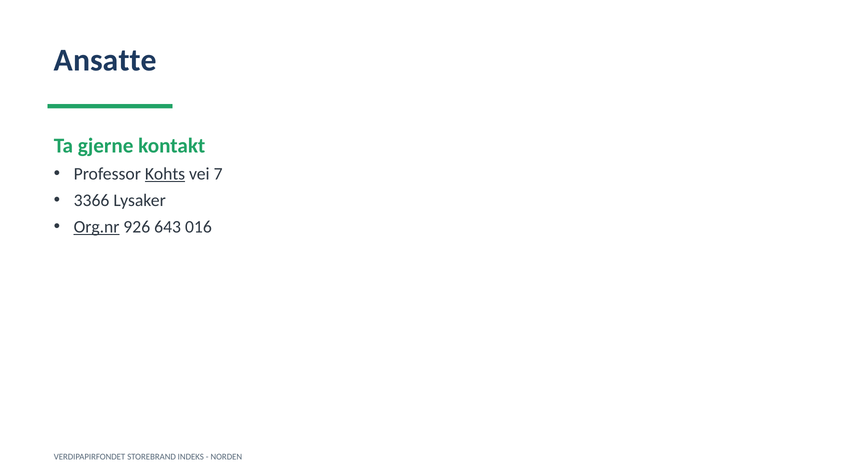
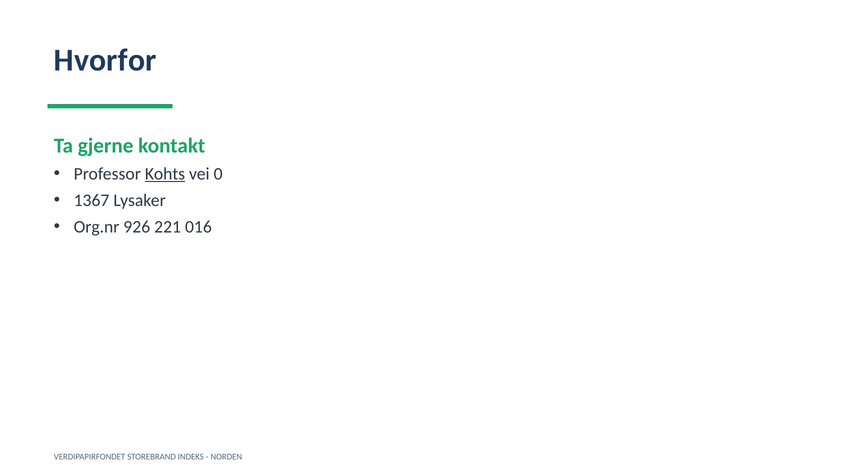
Ansatte: Ansatte -> Hvorfor (105, 60)
7: 7 -> 0 (218, 174)
3366: 3366 -> 1367 (92, 200)
Org.nr underline: present -> none (97, 227)
643: 643 -> 221 (168, 227)
